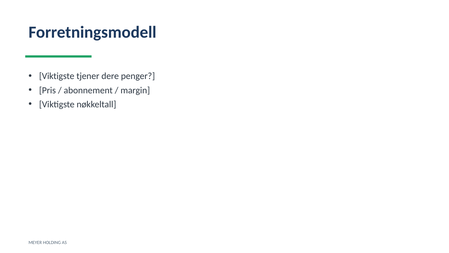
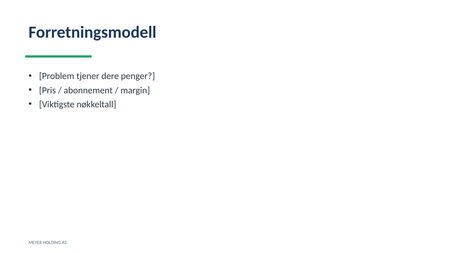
Viktigste: Viktigste -> Problem (57, 76)
